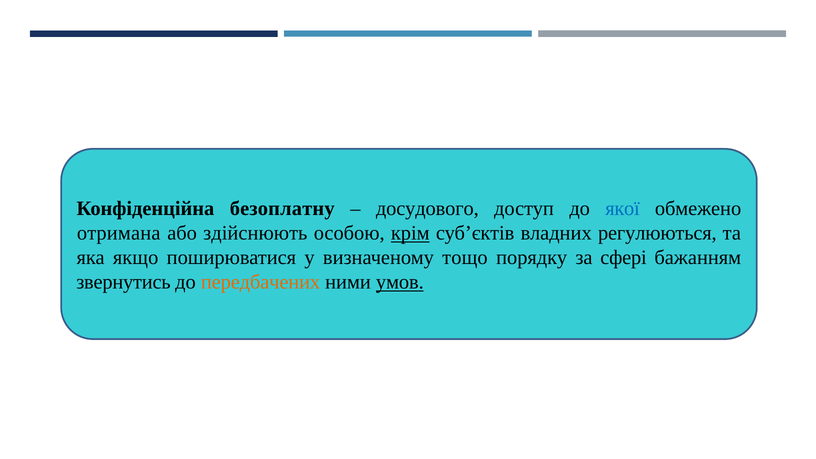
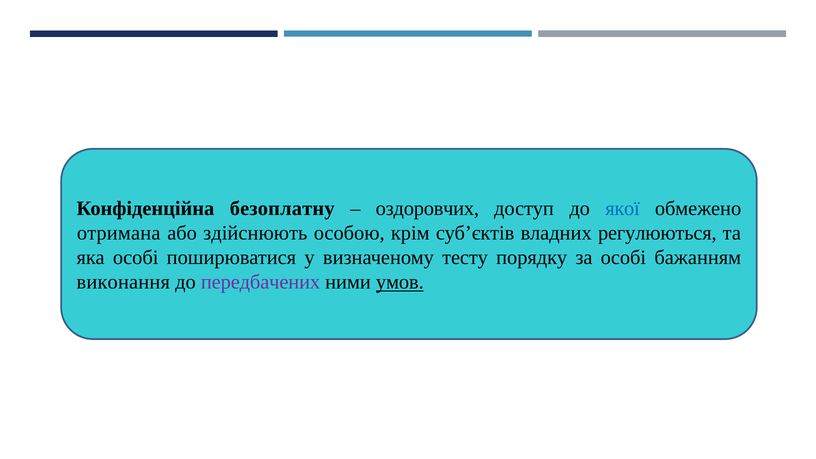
досудового: досудового -> оздоровчих (427, 209)
крім underline: present -> none (410, 233)
яка якщо: якщо -> особі (136, 258)
тощо: тощо -> тесту (465, 258)
за сфері: сфері -> особі (623, 258)
звернутись: звернутись -> виконання (123, 282)
передбачених colour: orange -> purple (261, 282)
